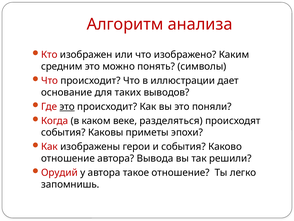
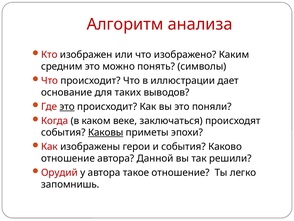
разделяться: разделяться -> заключаться (171, 120)
Каковы underline: none -> present (106, 132)
Вывода: Вывода -> Данной (155, 158)
